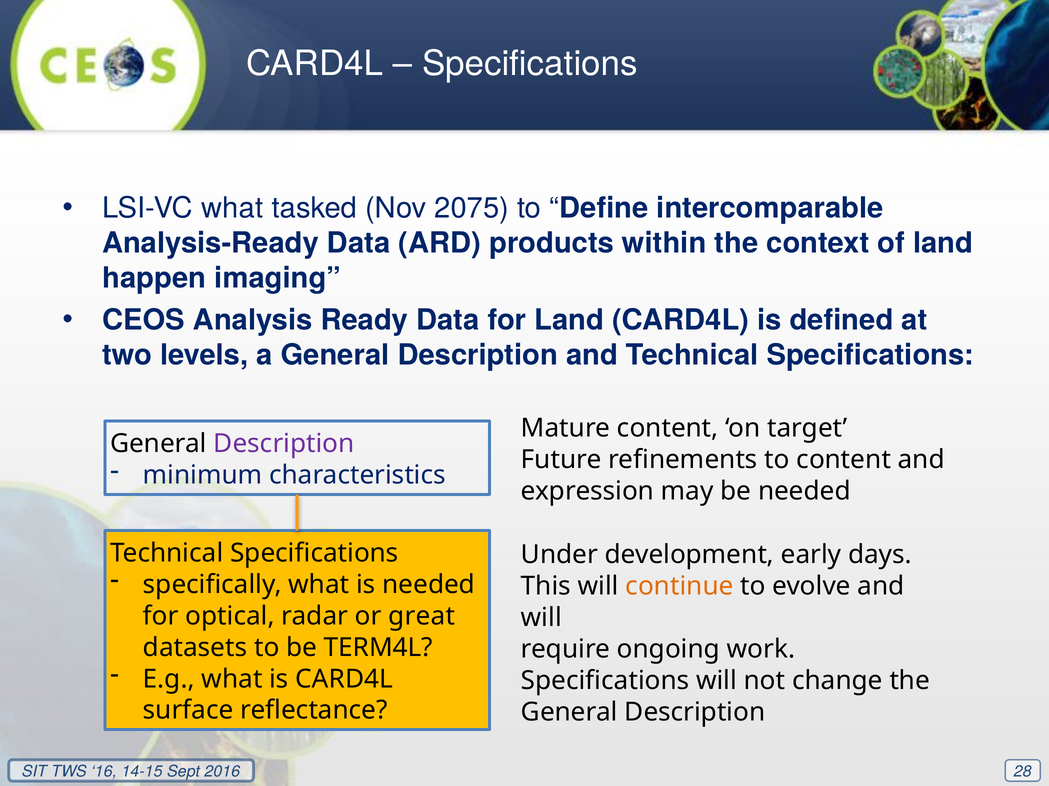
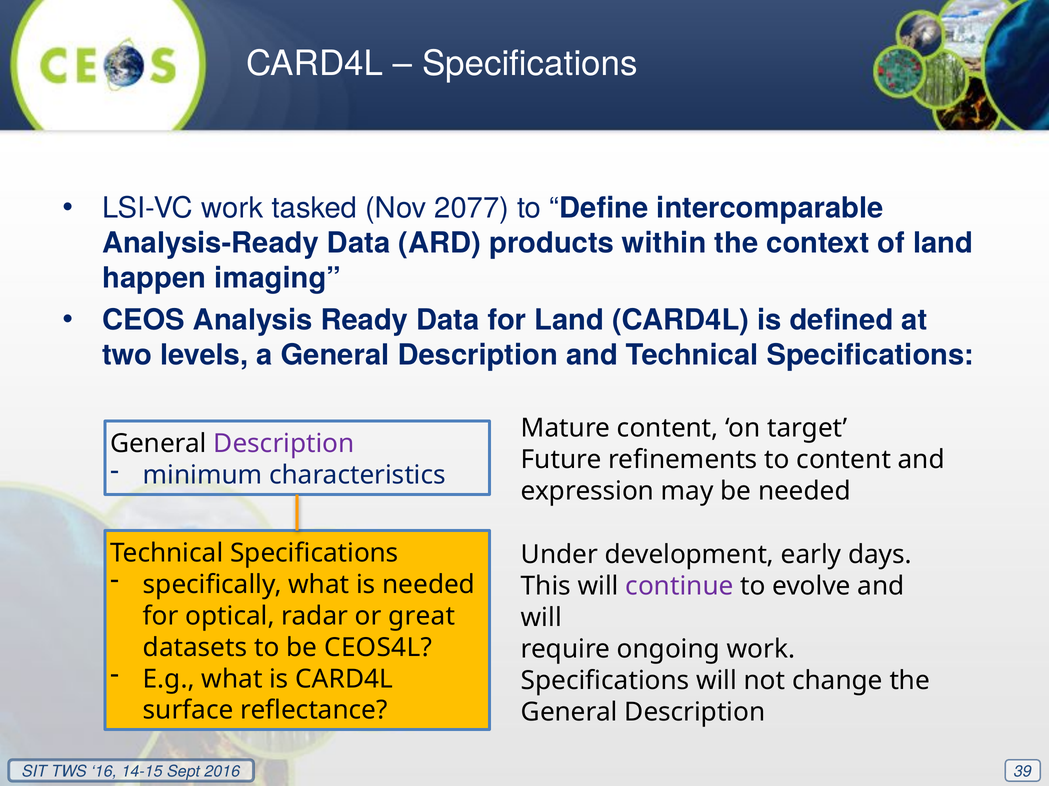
LSI-VC what: what -> work (232, 208)
2075: 2075 -> 2077 (472, 208)
continue colour: orange -> purple (679, 587)
TERM4L: TERM4L -> CEOS4L (378, 648)
28: 28 -> 39 (1023, 772)
